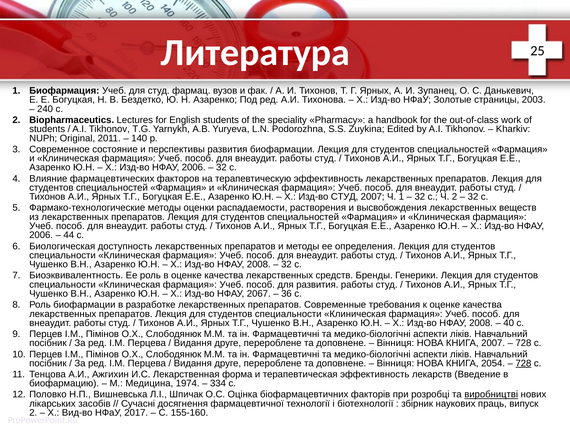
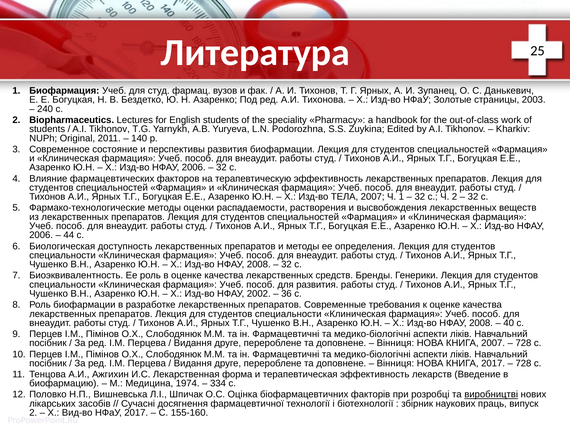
Изд-во СТУД: СТУД -> ТЕЛА (345, 197)
2067: 2067 -> 2002 (259, 293)
КНИГА 2054: 2054 -> 2017 (493, 363)
728 underline: present -> none (523, 363)
